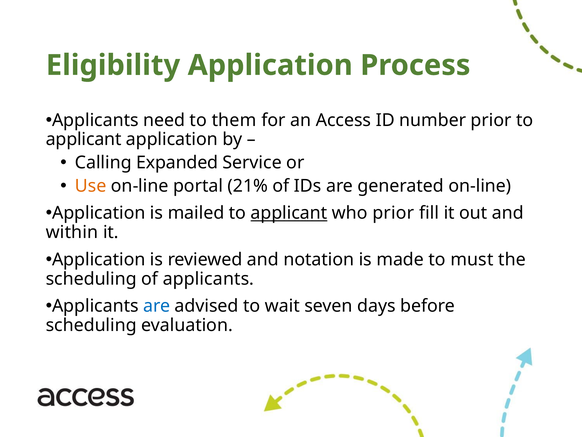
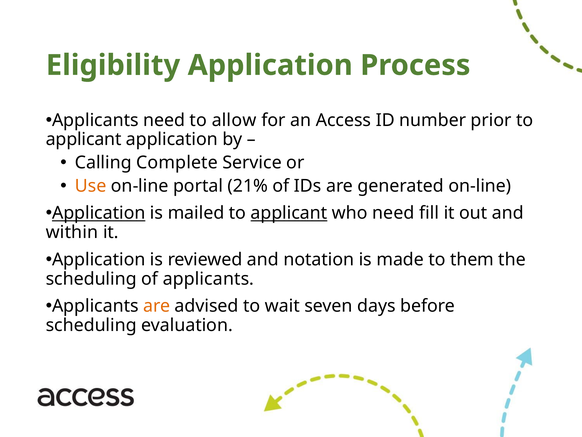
them: them -> allow (234, 120)
Expanded: Expanded -> Complete (177, 162)
Application underline: none -> present (99, 213)
who prior: prior -> need (393, 213)
must: must -> them (472, 259)
are colour: blue -> orange (157, 306)
